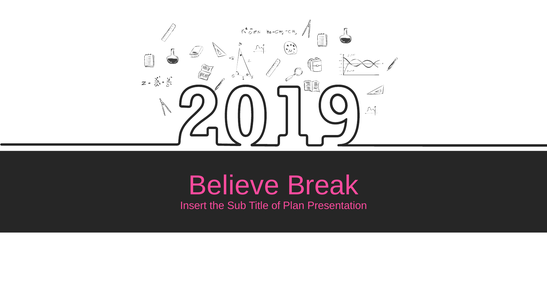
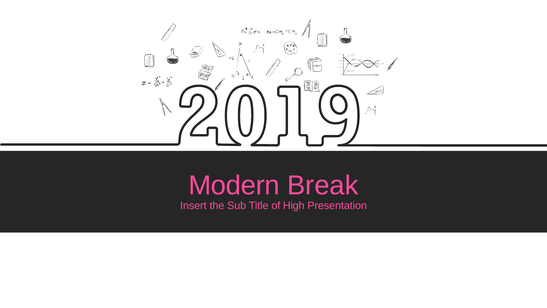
Believe: Believe -> Modern (234, 185)
Plan: Plan -> High (294, 205)
